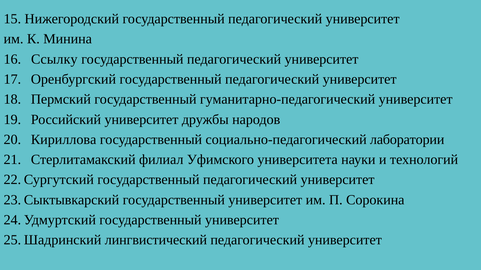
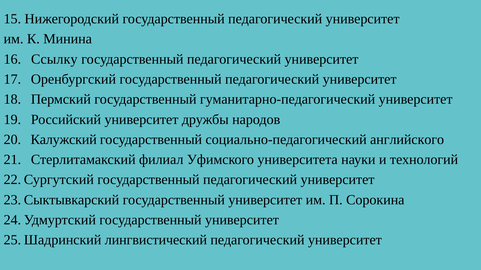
Кириллова: Кириллова -> Калужский (64, 140)
лаборатории: лаборатории -> английского (407, 140)
